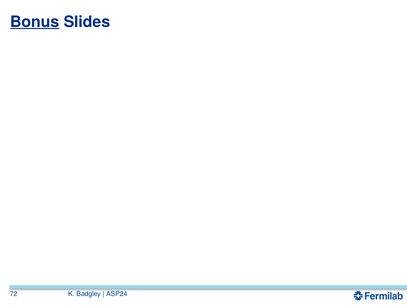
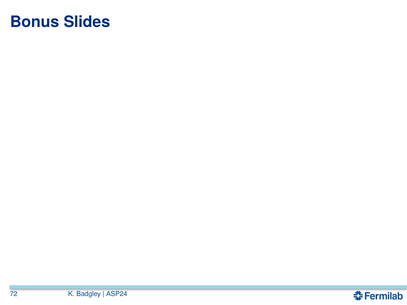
Bonus underline: present -> none (35, 22)
